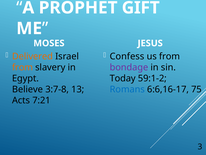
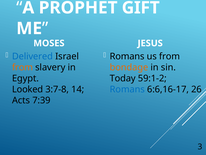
Delivered colour: orange -> blue (32, 56)
Confess: Confess -> Romans (127, 56)
bondage colour: purple -> orange (129, 67)
Believe: Believe -> Looked (28, 89)
13: 13 -> 14 (78, 89)
75: 75 -> 26 (196, 89)
7:21: 7:21 -> 7:39 (41, 100)
